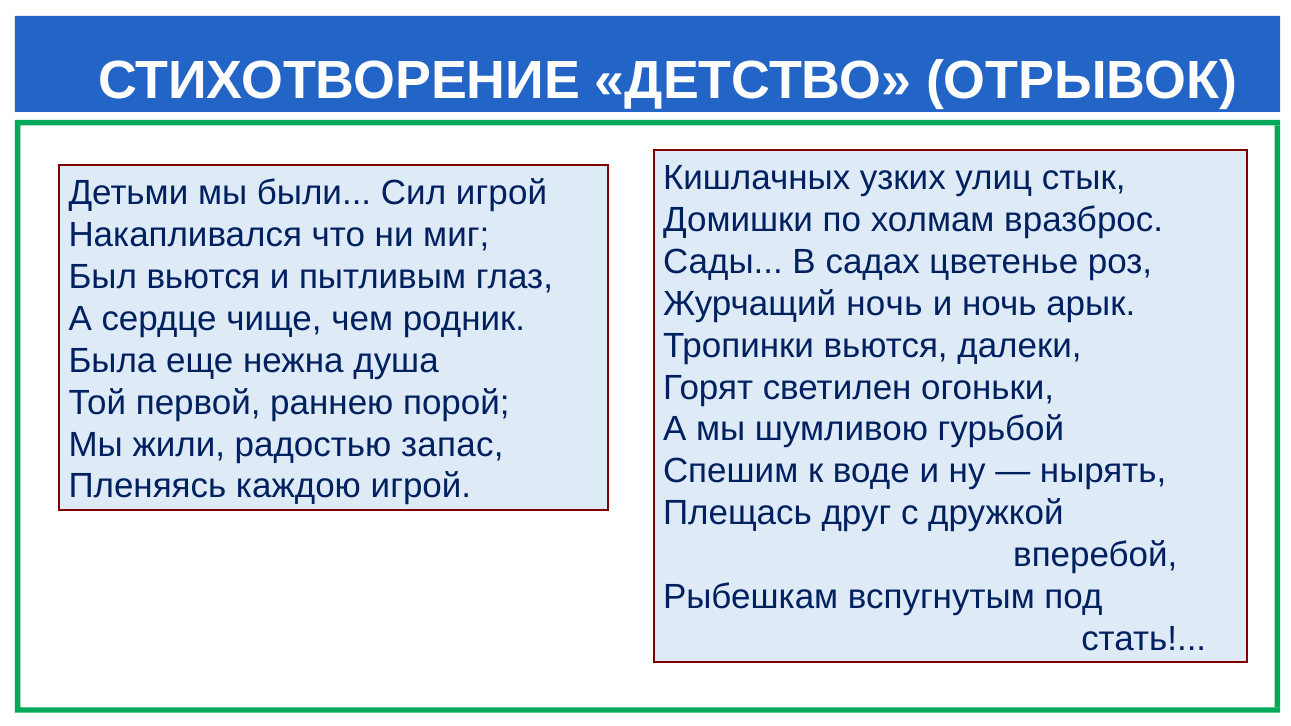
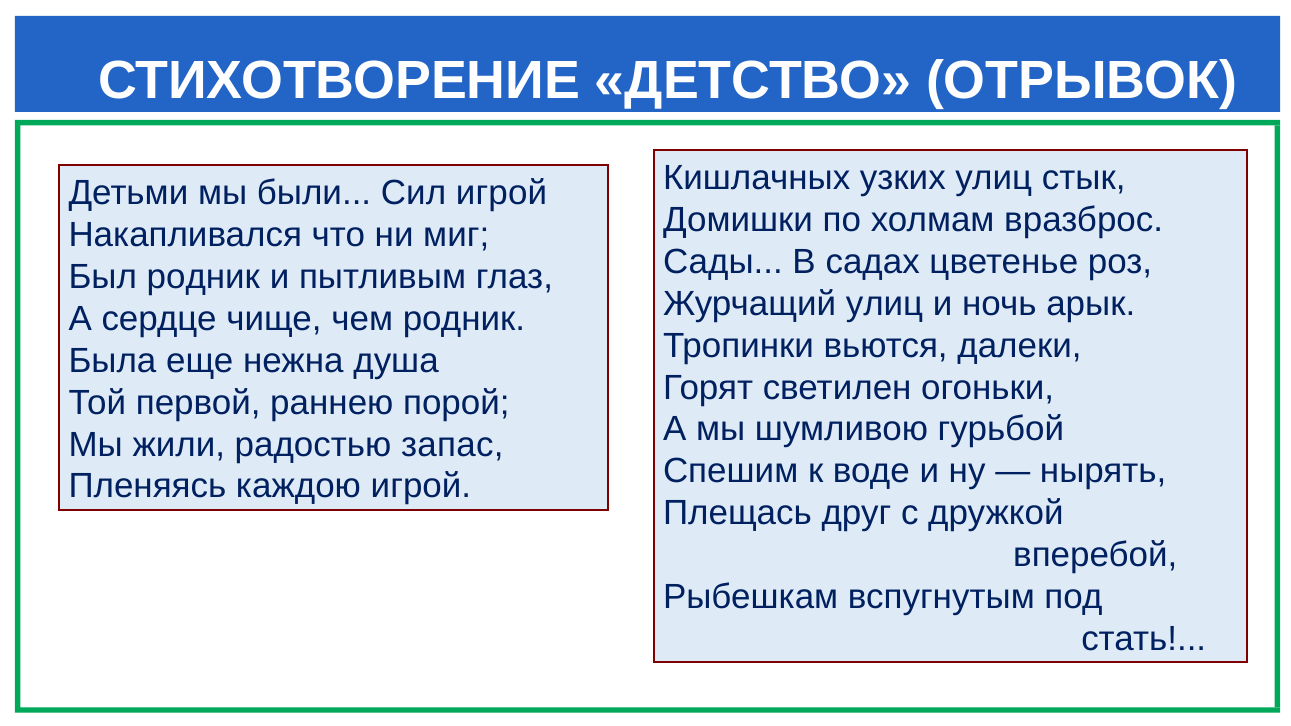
Был вьются: вьются -> родник (203, 277)
Журчащий ночь: ночь -> улиц (885, 304)
